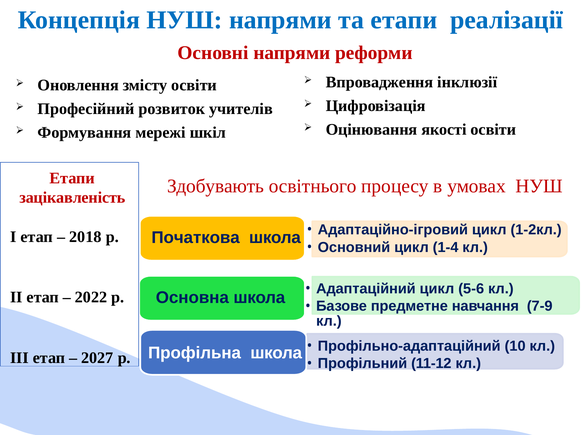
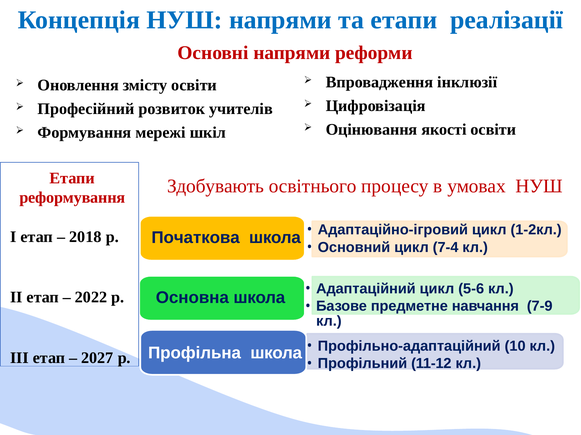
зацікавленість: зацікавленість -> реформування (72, 198)
1-4: 1-4 -> 7-4 (446, 248)
